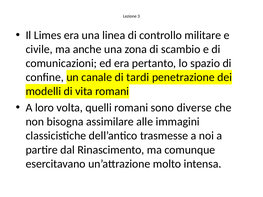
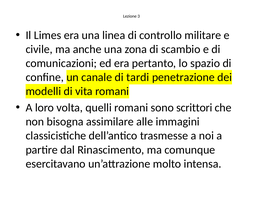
diverse: diverse -> scrittori (194, 108)
